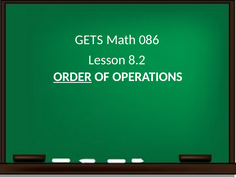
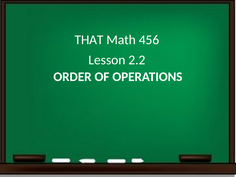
GETS: GETS -> THAT (89, 40)
086: 086 -> 456 (149, 40)
8.2: 8.2 -> 2.2 (137, 60)
ORDER underline: present -> none (73, 77)
